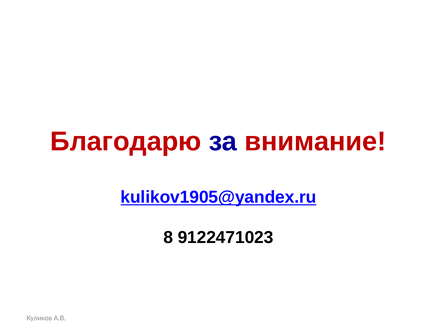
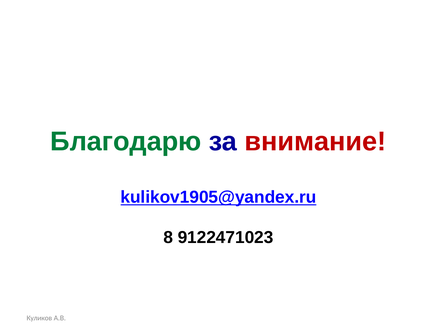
Благодарю colour: red -> green (126, 141)
